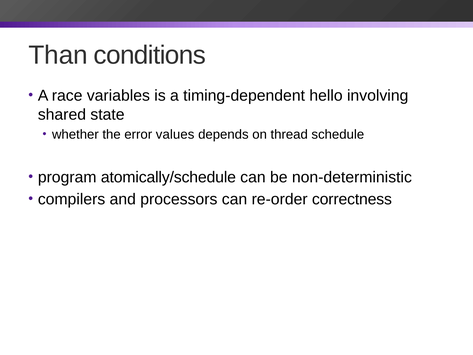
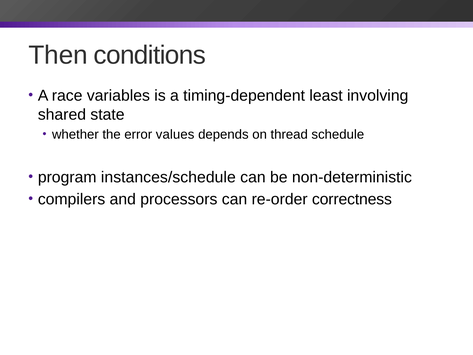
Than: Than -> Then (58, 55)
hello: hello -> least (326, 96)
atomically/schedule: atomically/schedule -> instances/schedule (168, 177)
